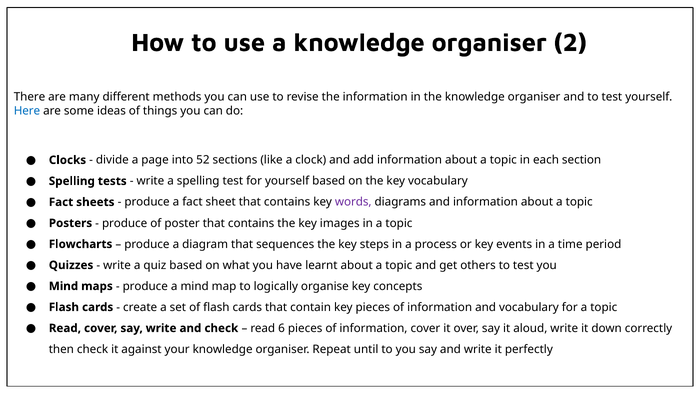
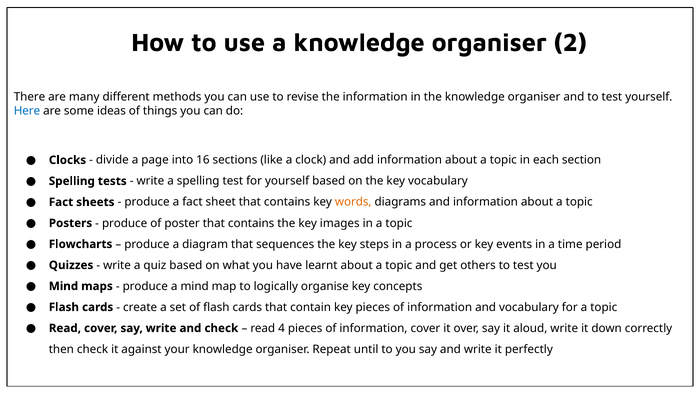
52: 52 -> 16 (203, 160)
words colour: purple -> orange (353, 202)
6: 6 -> 4 (282, 328)
